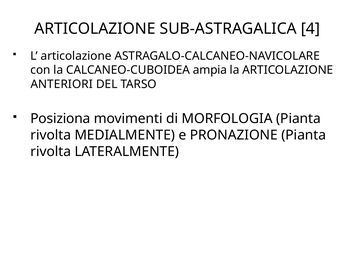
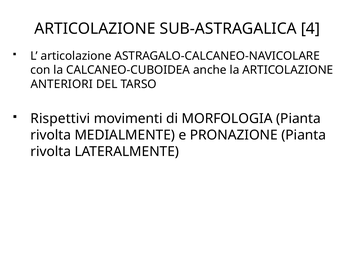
ampia: ampia -> anche (210, 70)
Posiziona: Posiziona -> Rispettivi (60, 119)
